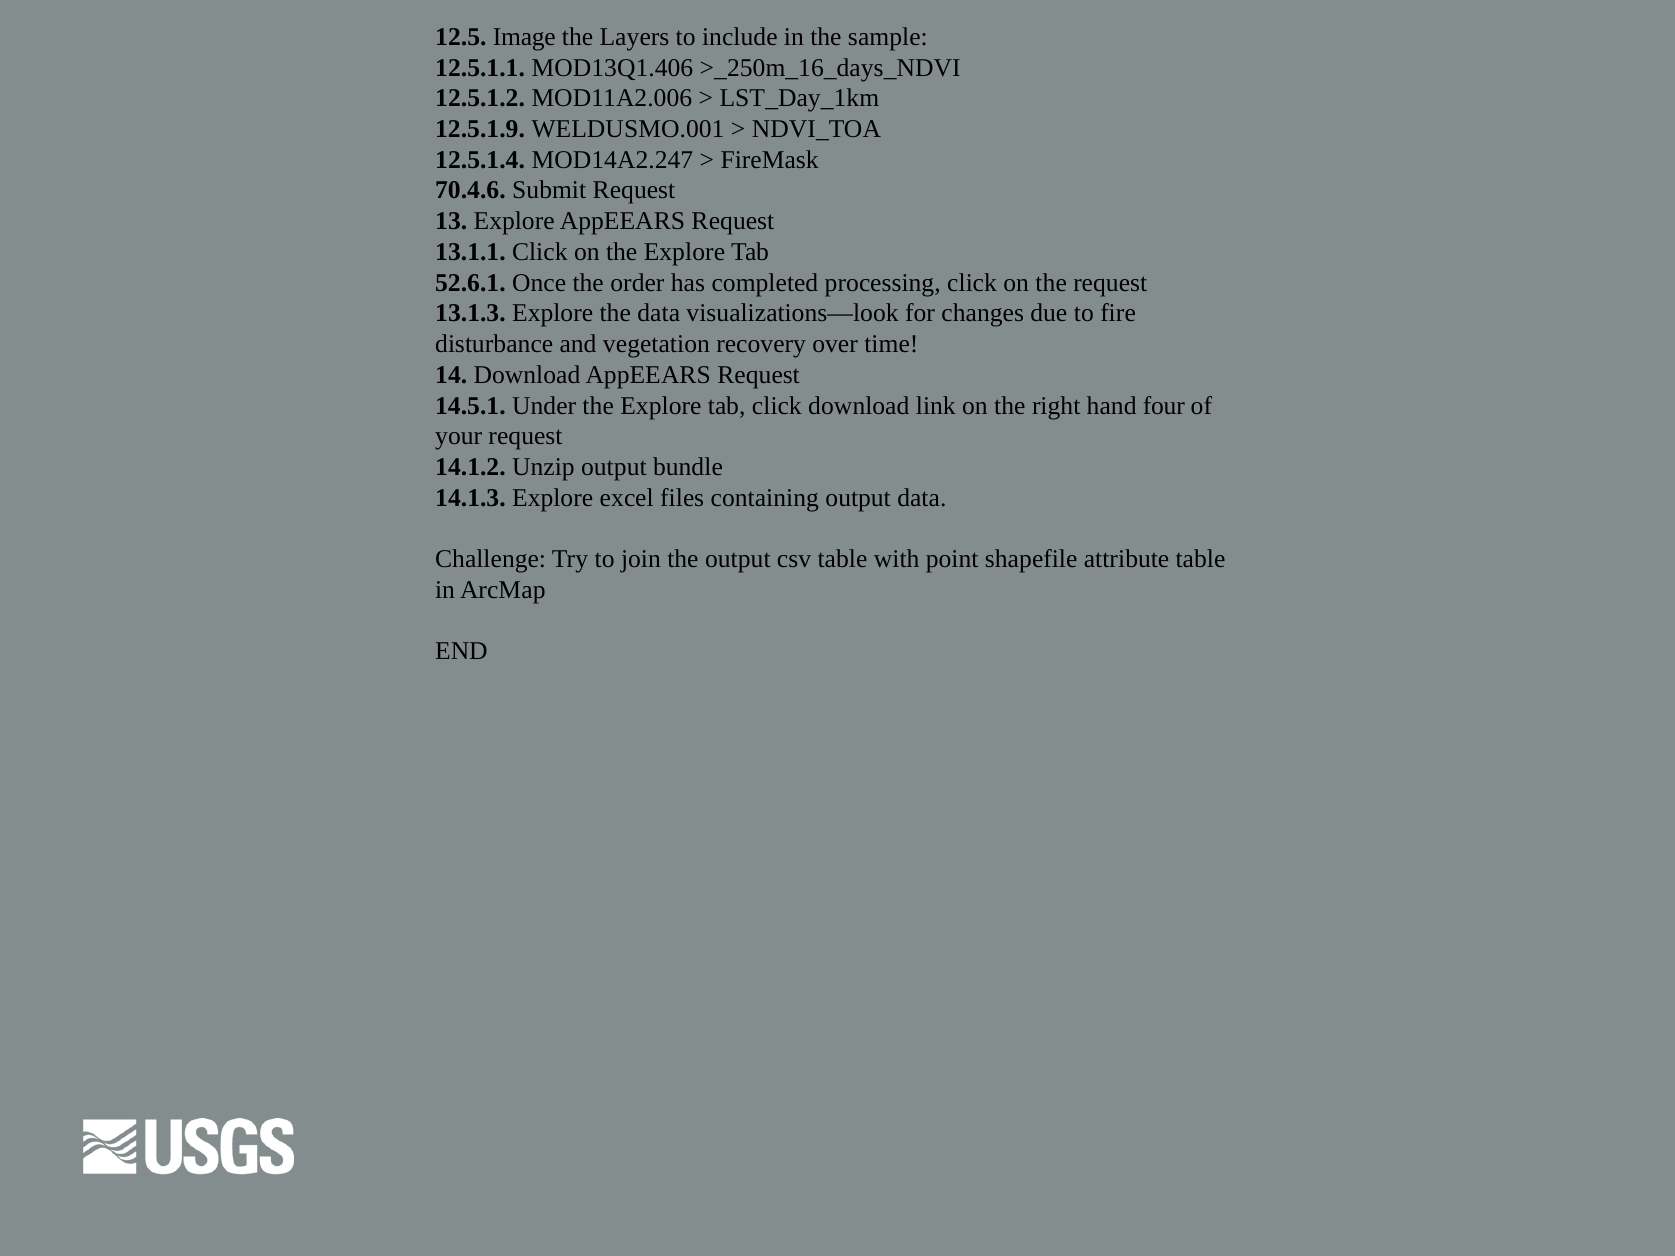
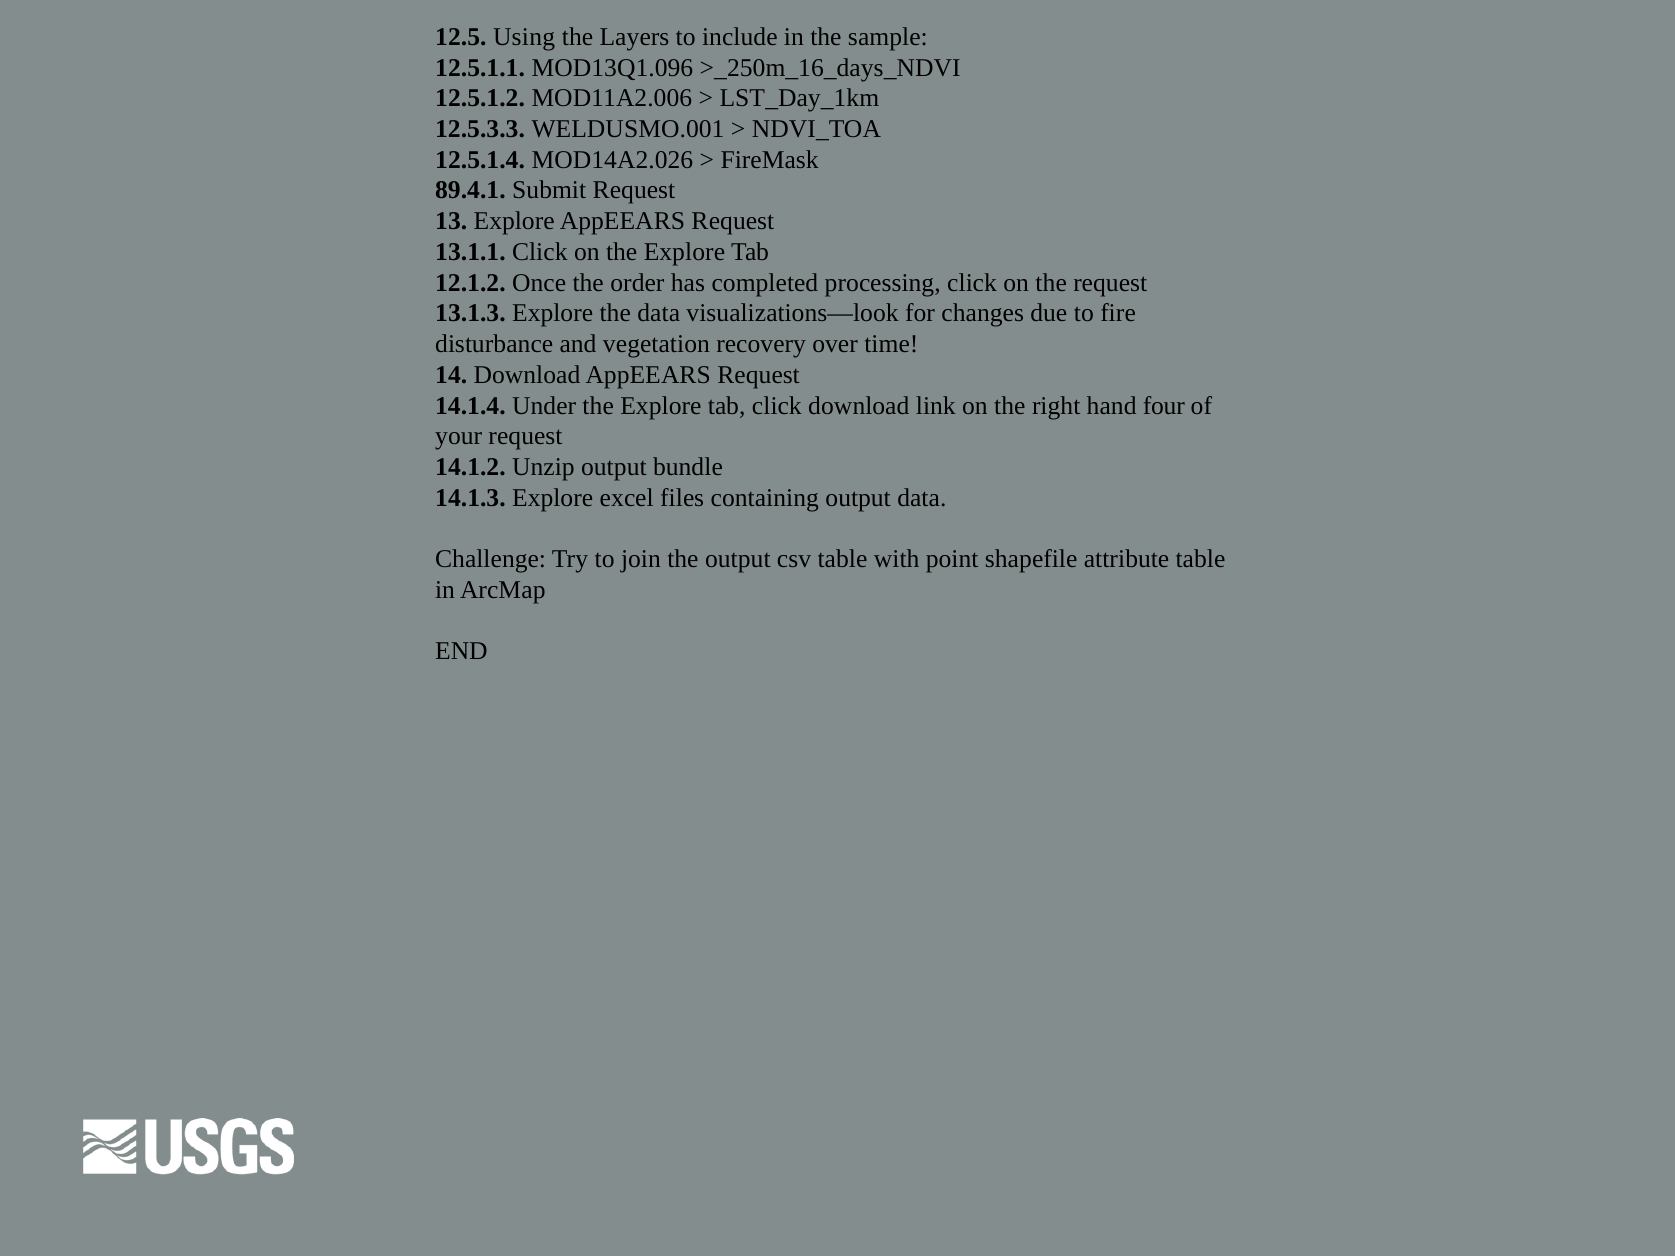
Image: Image -> Using (524, 37)
MOD13Q1.406: MOD13Q1.406 -> MOD13Q1.096 (612, 68)
12.5.1.9: 12.5.1.9 -> 12.5.3.3 (480, 129)
MOD14A2.247: MOD14A2.247 -> MOD14A2.026 (612, 160)
70.4.6: 70.4.6 -> 89.4.1 (470, 191)
52.6.1: 52.6.1 -> 12.1.2 (470, 283)
14.5.1: 14.5.1 -> 14.1.4 (470, 406)
